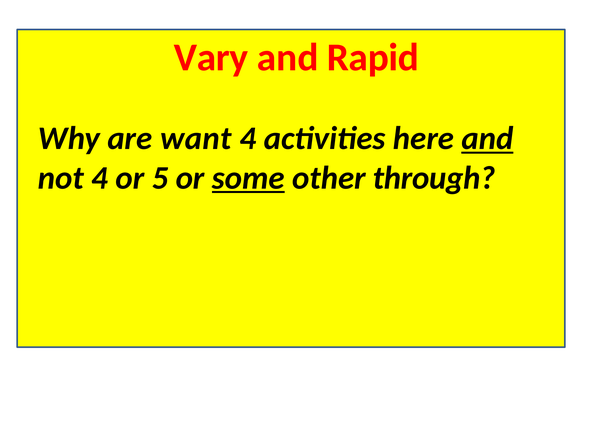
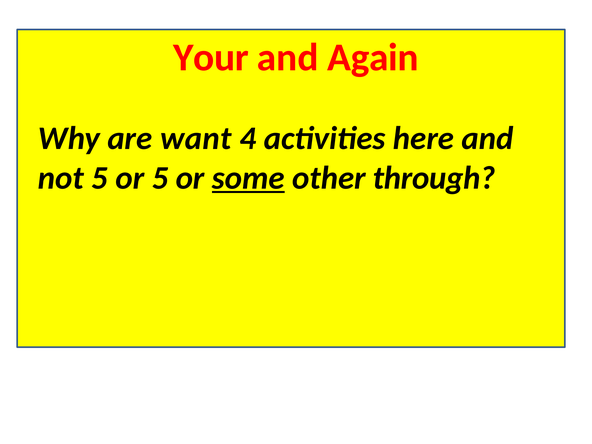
Vary: Vary -> Your (211, 58)
Rapid: Rapid -> Again (373, 58)
and underline: present -> none (487, 138)
not 4: 4 -> 5 (100, 178)
